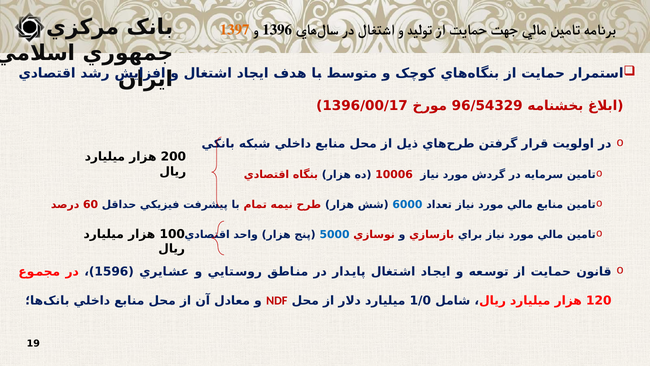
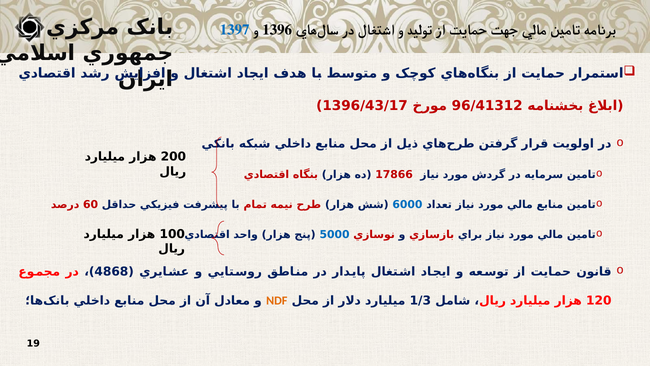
1397 colour: orange -> blue (235, 30)
1396/00/17: 1396/00/17 -> 1396/43/17 (365, 106)
96/54329: 96/54329 -> 96/41312 (487, 106)
10006: 10006 -> 17866 (394, 175)
1596: 1596 -> 4868 (111, 271)
1/0: 1/0 -> 1/3 (420, 301)
NDF colour: red -> orange (277, 301)
